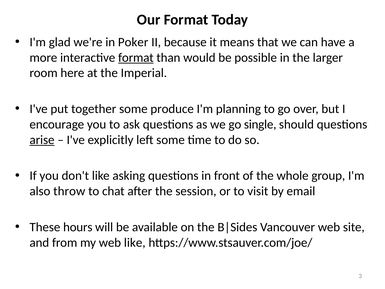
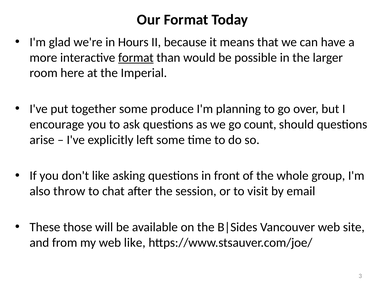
Poker: Poker -> Hours (133, 42)
single: single -> count (260, 124)
arise underline: present -> none (42, 140)
hours: hours -> those (78, 227)
